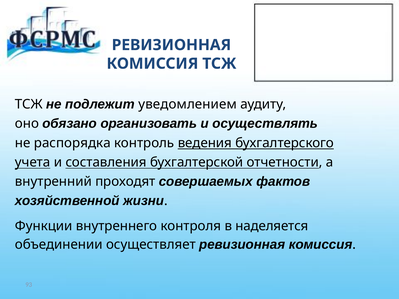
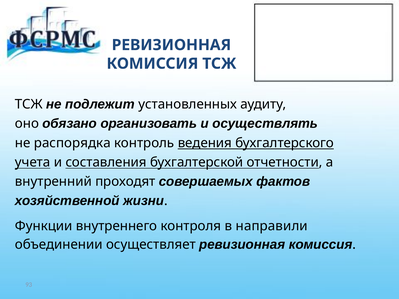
уведомлением: уведомлением -> установленных (188, 104)
наделяется: наделяется -> направили (272, 226)
